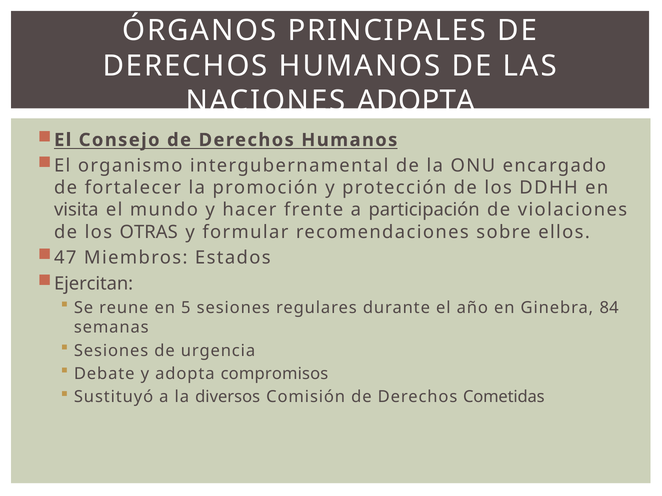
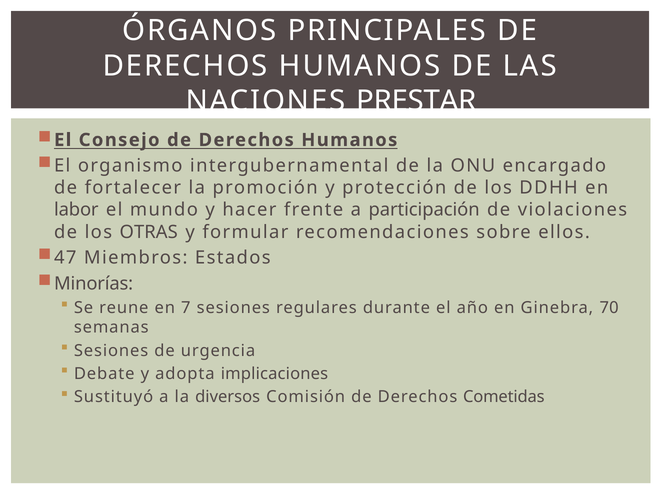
NACIONES ADOPTA: ADOPTA -> PRESTAR (417, 101)
visita: visita -> labor (76, 210)
Ejercitan: Ejercitan -> Minorías (94, 284)
5: 5 -> 7 (186, 308)
84: 84 -> 70 (609, 308)
compromisos: compromisos -> implicaciones (274, 374)
